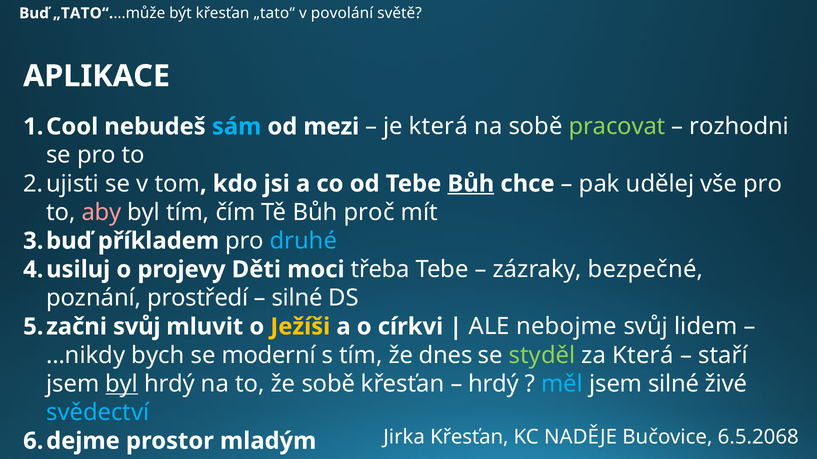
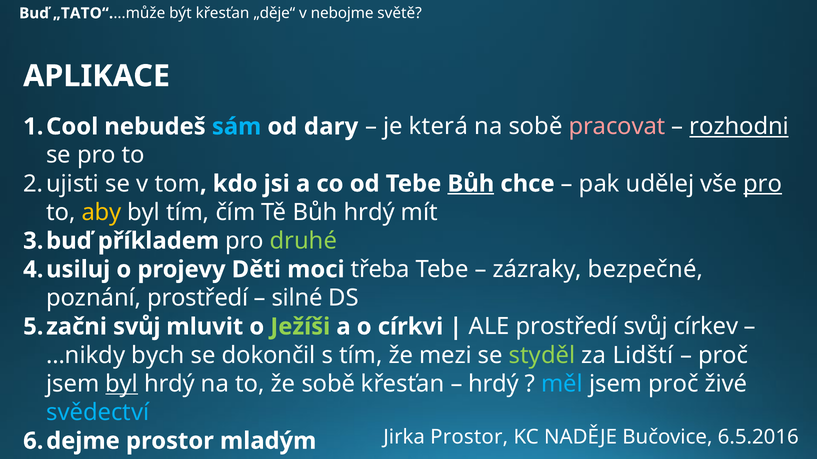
křesťan „tato“: „tato“ -> „děje“ (274, 13)
povolání: povolání -> nebojme (342, 13)
mezi: mezi -> dary (331, 127)
pracovat colour: light green -> pink (617, 127)
rozhodni underline: none -> present (739, 127)
pro underline: none -> present (763, 184)
aby colour: pink -> yellow (102, 213)
Bůh proč: proč -> hrdý (369, 213)
druhé colour: light blue -> light green (303, 241)
Ježíši colour: yellow -> light green (300, 327)
ALE nebojme: nebojme -> prostředí (567, 327)
lidem: lidem -> církev (706, 327)
moderní: moderní -> dokončil (269, 356)
dnes: dnes -> mezi (446, 356)
za Která: Která -> Lidští (643, 356)
staří: staří -> proč (723, 356)
jsem silné: silné -> proč (673, 384)
Jirka Křesťan: Křesťan -> Prostor (469, 438)
6.5.2068: 6.5.2068 -> 6.5.2016 (758, 438)
